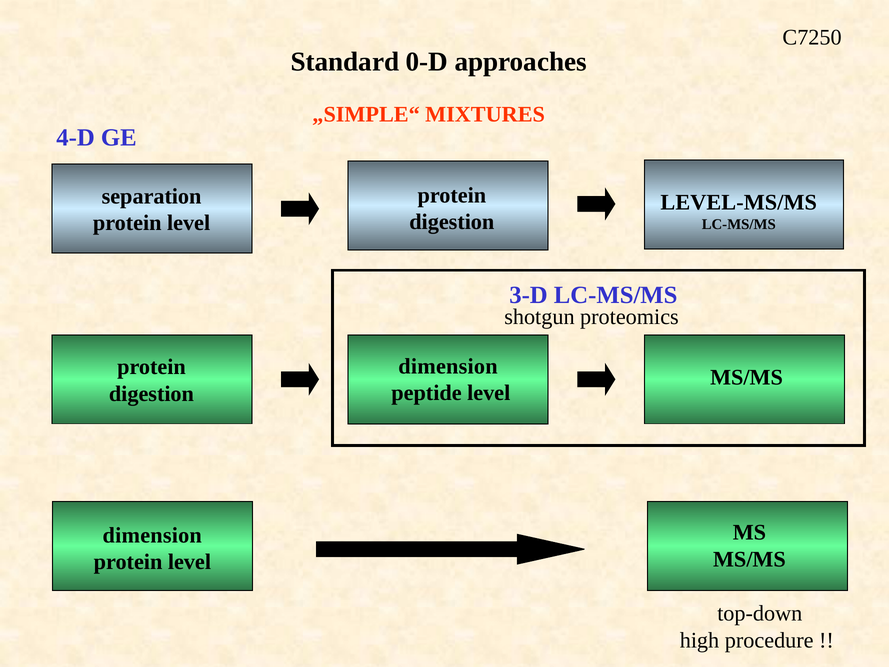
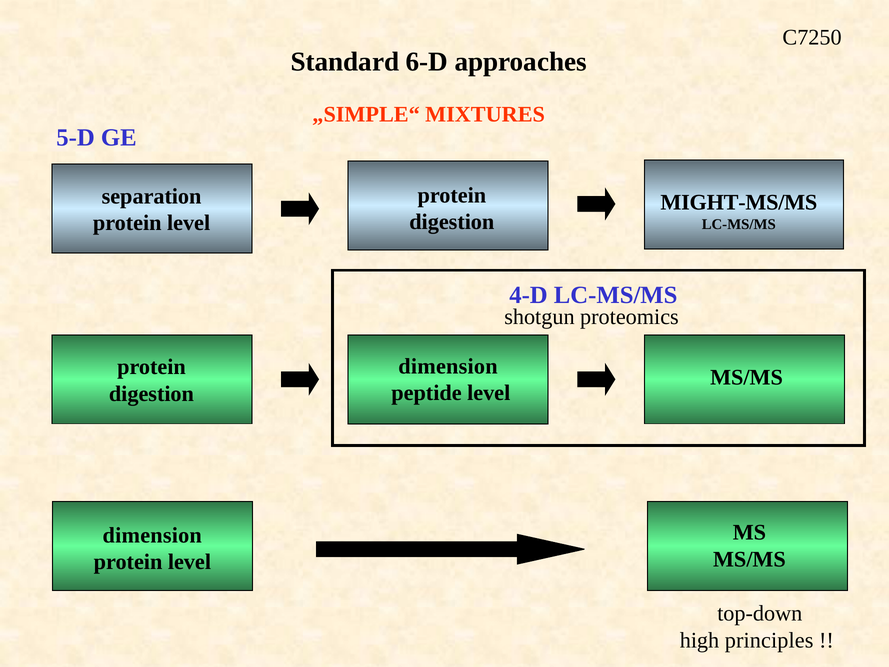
0-D: 0-D -> 6-D (427, 62)
4-D: 4-D -> 5-D (76, 137)
LEVEL-MS/MS: LEVEL-MS/MS -> MIGHT-MS/MS (739, 202)
3-D: 3-D -> 4-D (528, 295)
procedure: procedure -> principles (769, 640)
